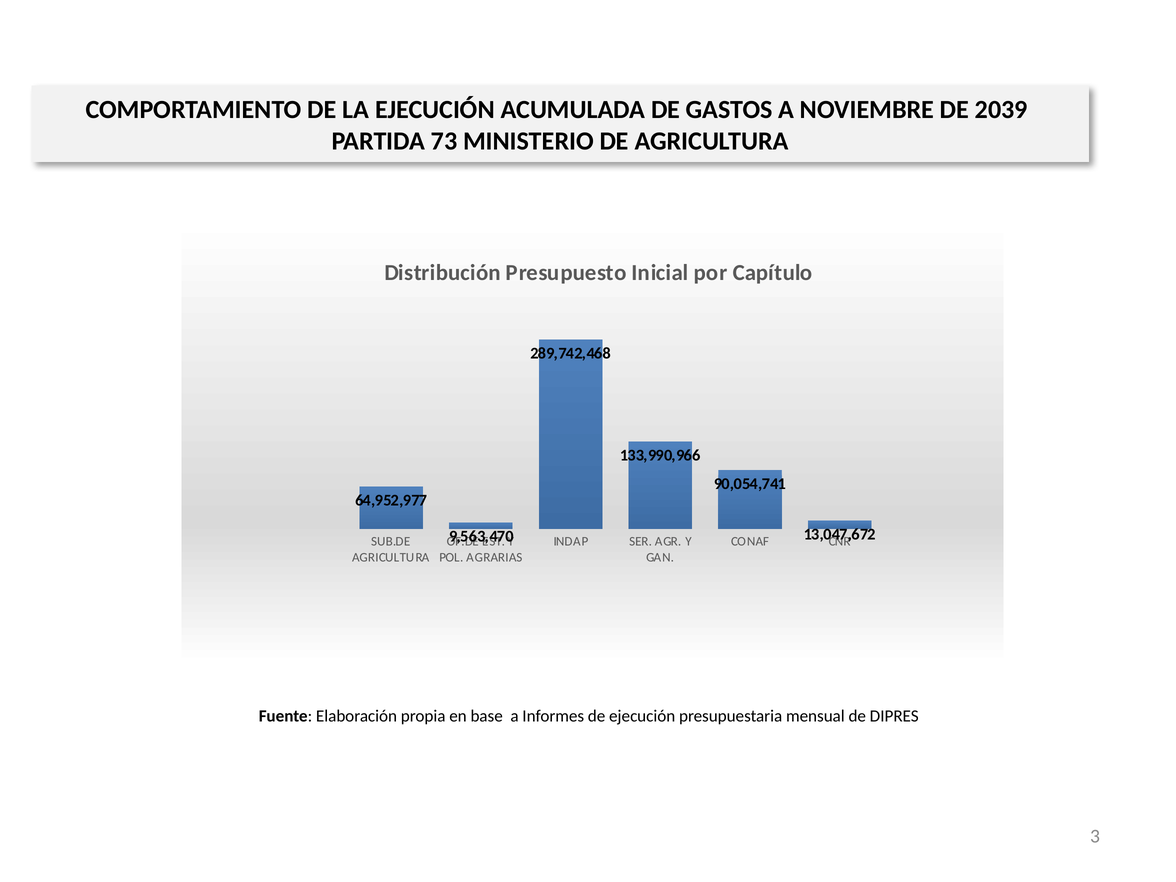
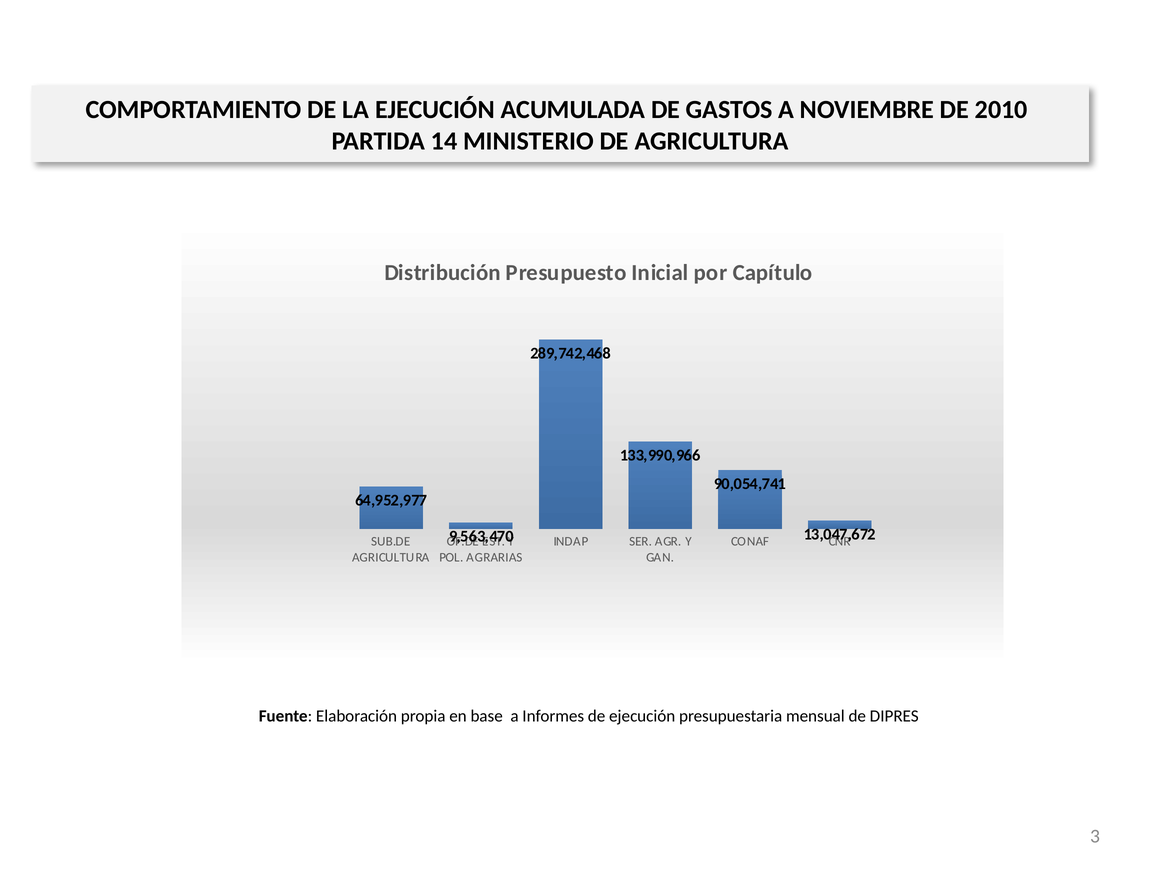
2039: 2039 -> 2010 (1001, 110)
73: 73 -> 14 (444, 141)
